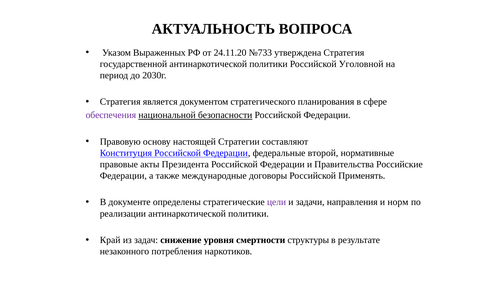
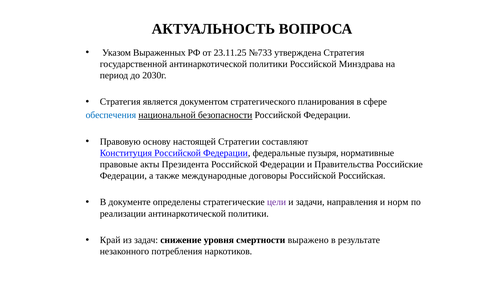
24.11.20: 24.11.20 -> 23.11.25 (230, 53)
Уголовной: Уголовной -> Минздрава (361, 64)
обеспечения colour: purple -> blue (111, 115)
второй: второй -> пузыря (323, 153)
Применять: Применять -> Российская (362, 175)
структуры: структуры -> выражено (308, 240)
